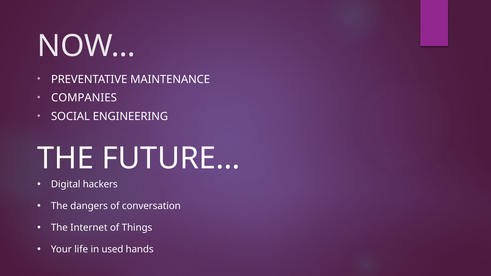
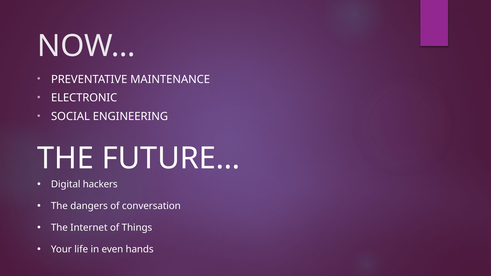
COMPANIES: COMPANIES -> ELECTRONIC (84, 98)
used: used -> even (112, 250)
